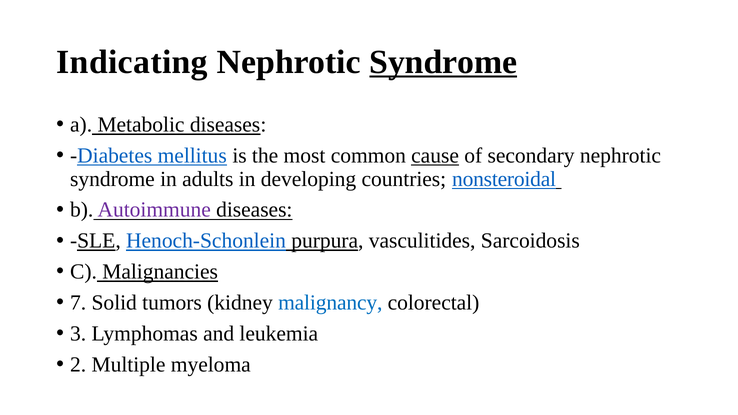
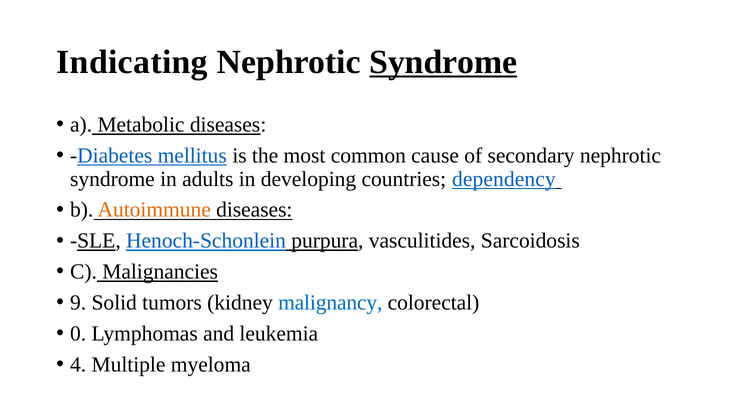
cause underline: present -> none (435, 156)
nonsteroidal: nonsteroidal -> dependency (504, 179)
Autoimmune colour: purple -> orange (154, 210)
7: 7 -> 9 (78, 303)
3: 3 -> 0 (78, 334)
2: 2 -> 4 (78, 365)
